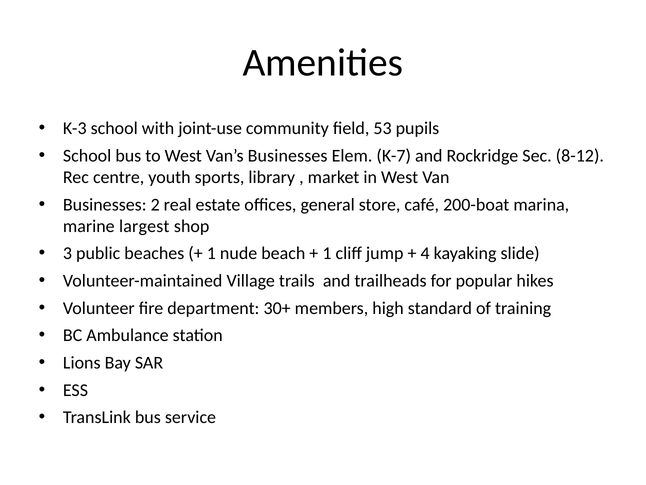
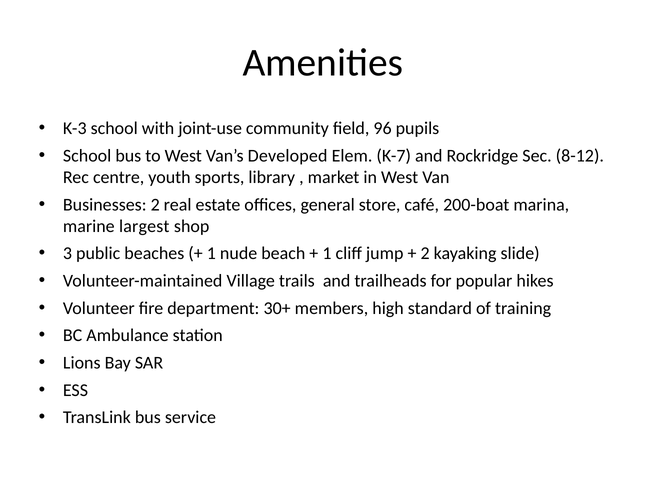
53: 53 -> 96 (383, 128)
Van’s Businesses: Businesses -> Developed (288, 156)
4: 4 -> 2 (425, 253)
